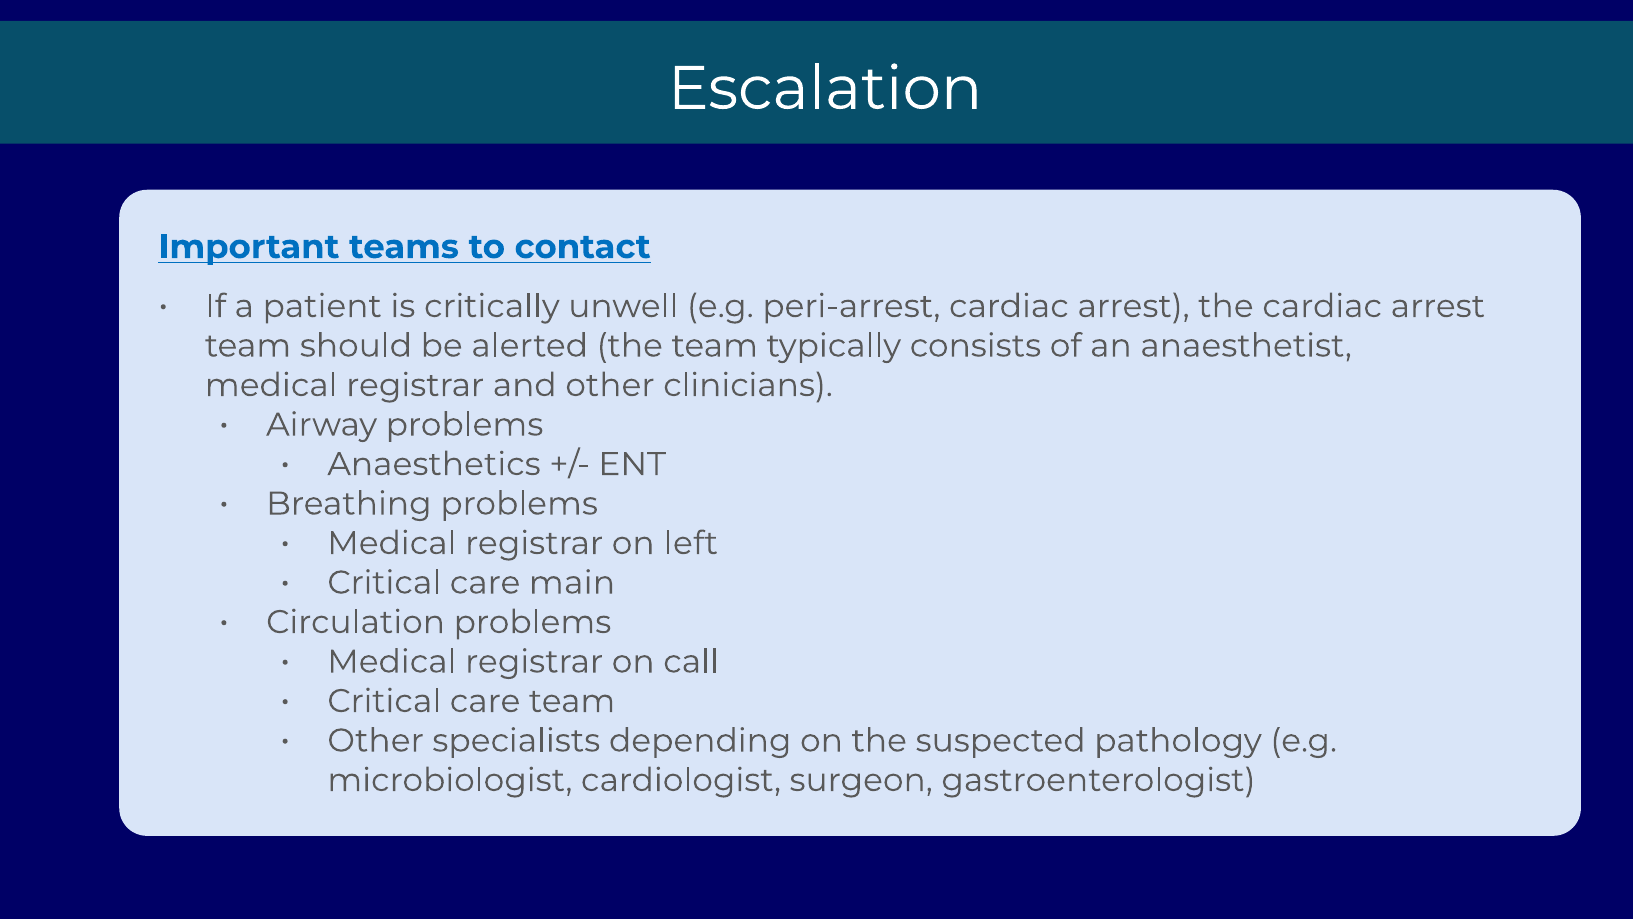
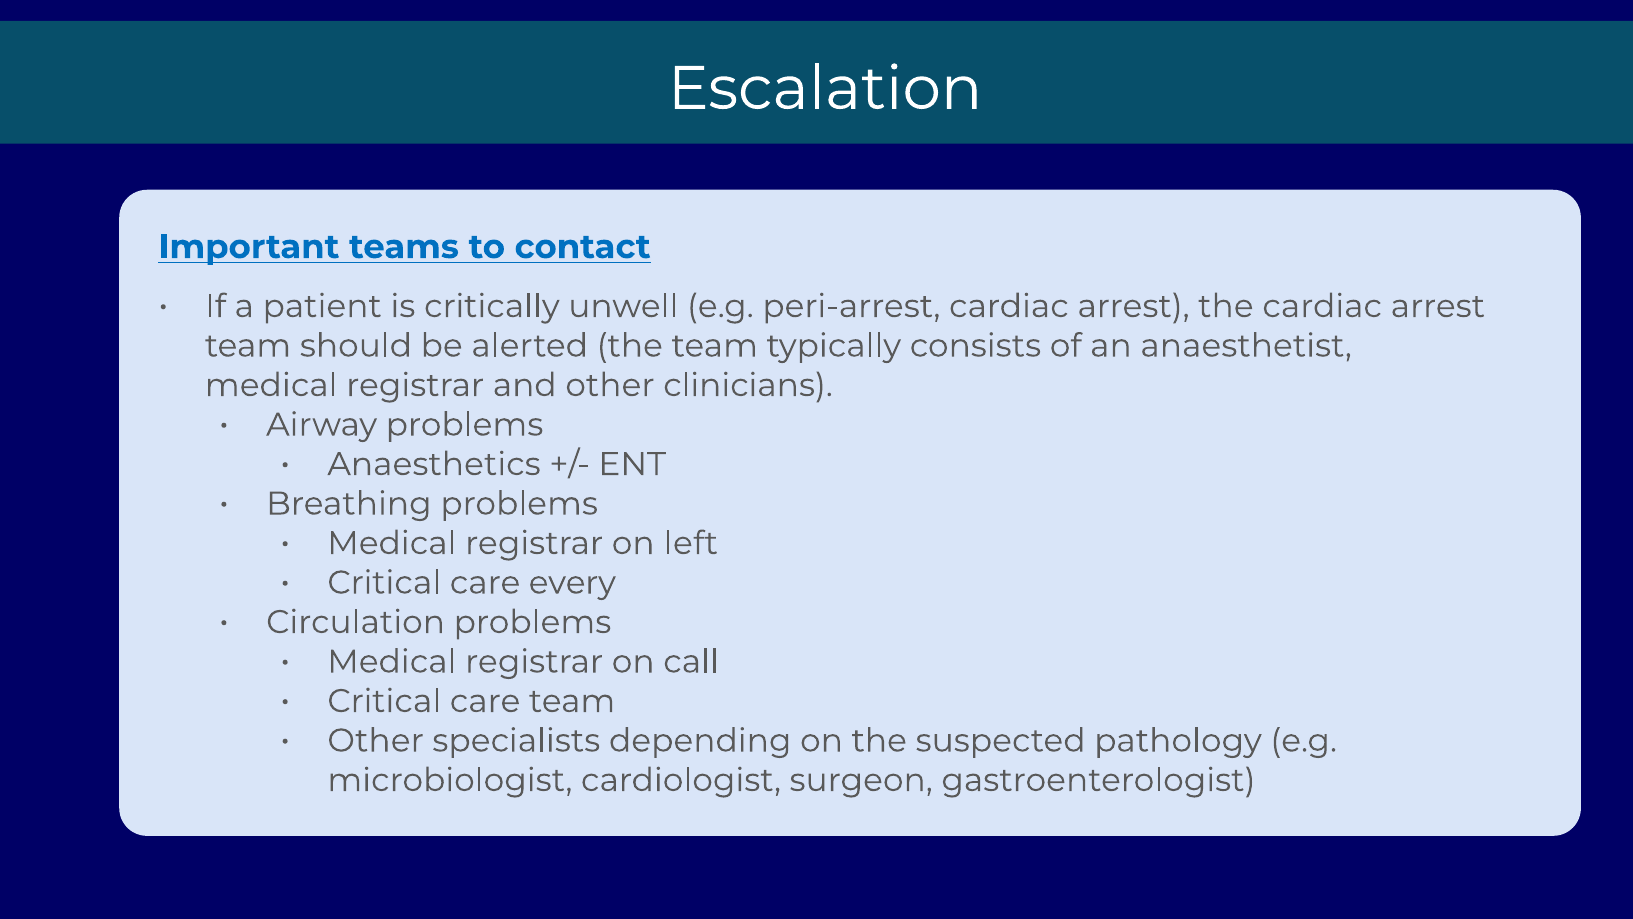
main: main -> every (572, 582)
